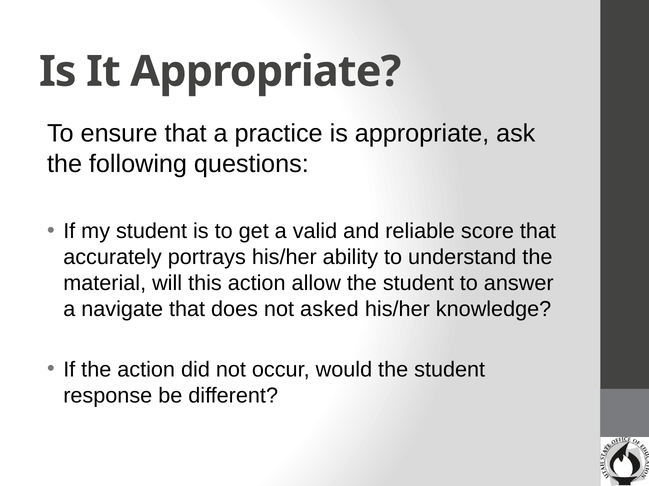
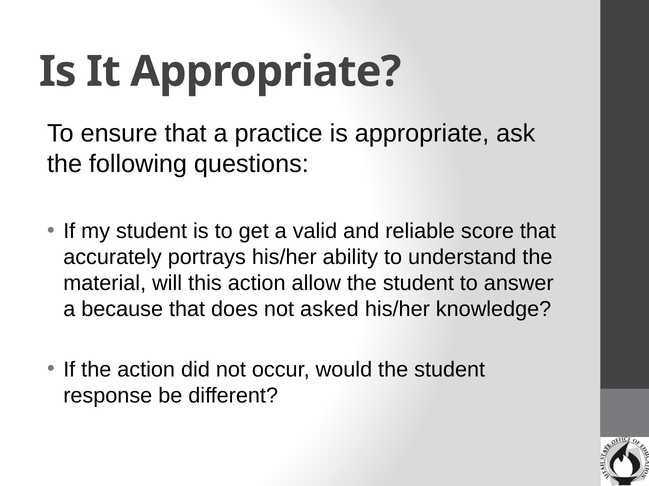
navigate: navigate -> because (122, 309)
